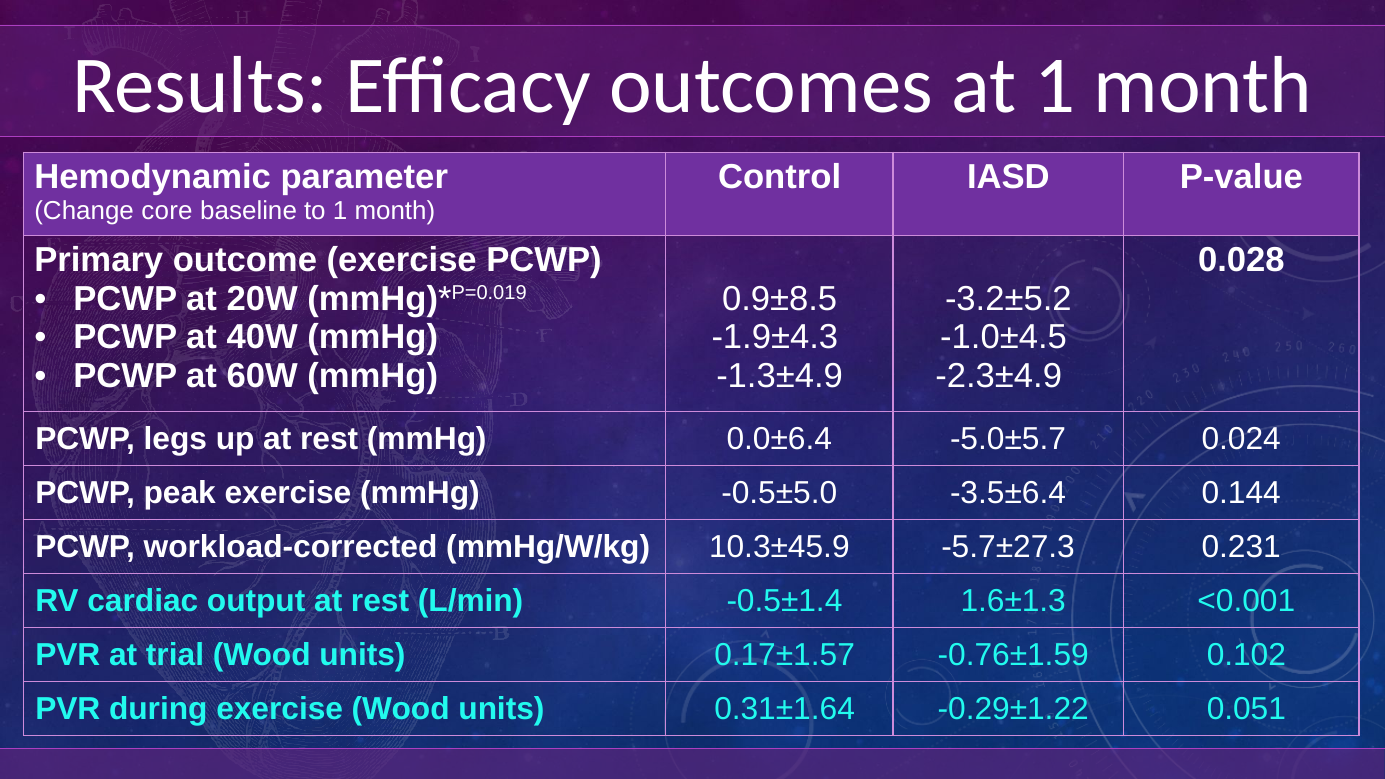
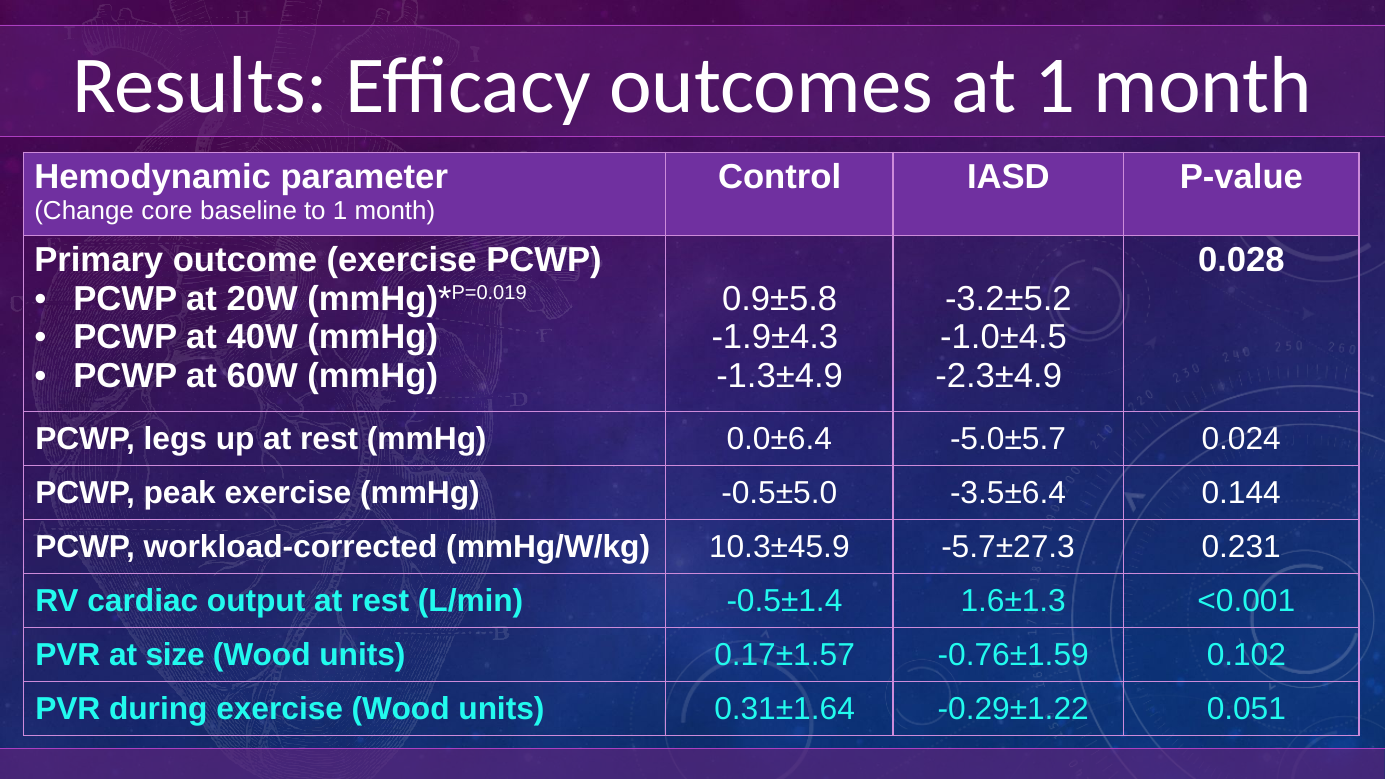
0.9±8.5: 0.9±8.5 -> 0.9±5.8 (780, 299)
trial: trial -> size (175, 655)
